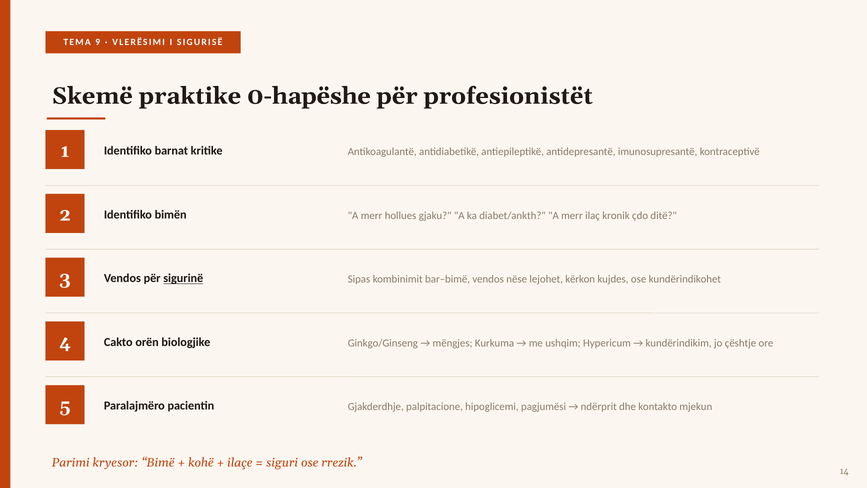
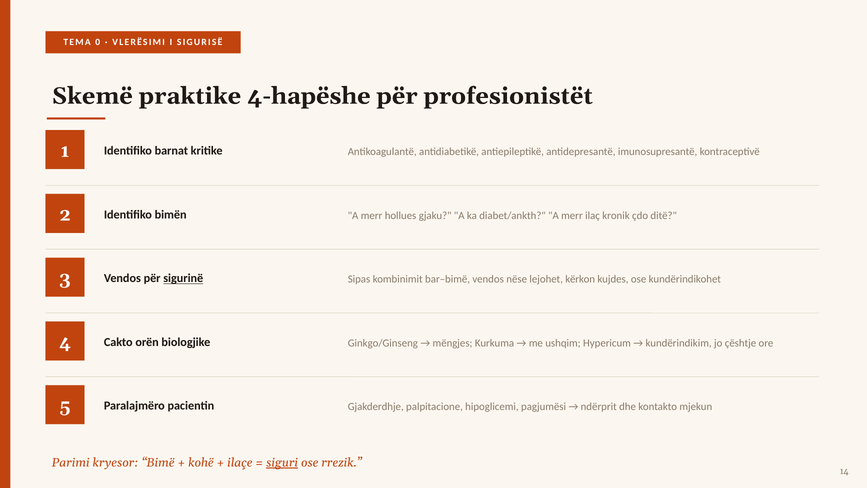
9: 9 -> 0 (98, 42)
0-hapëshe: 0-hapëshe -> 4-hapëshe (309, 96)
siguri underline: none -> present (282, 462)
